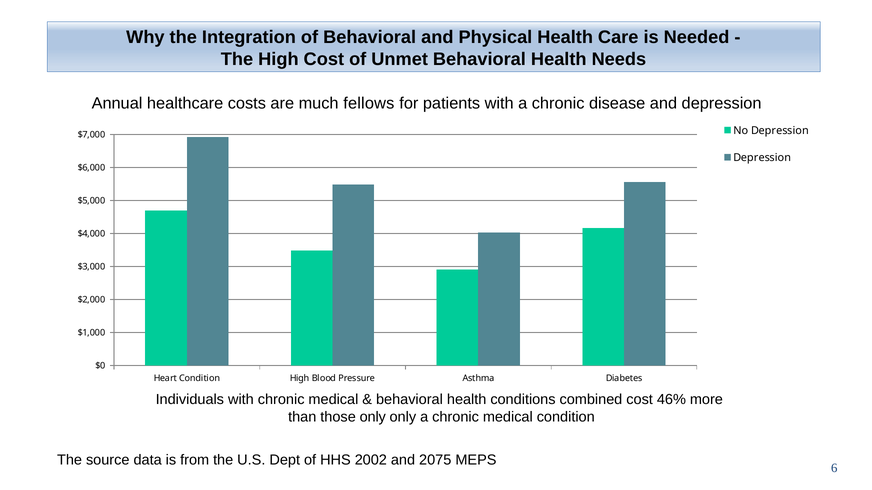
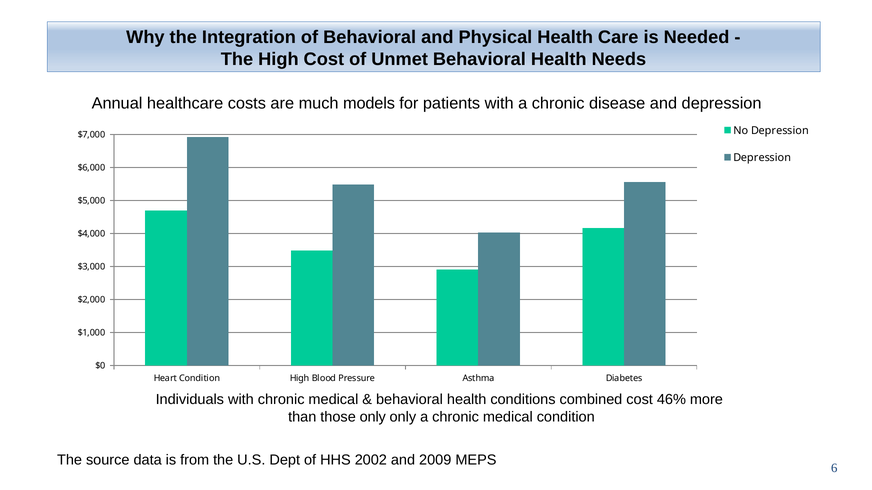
fellows: fellows -> models (369, 103)
2075: 2075 -> 2009 (435, 460)
